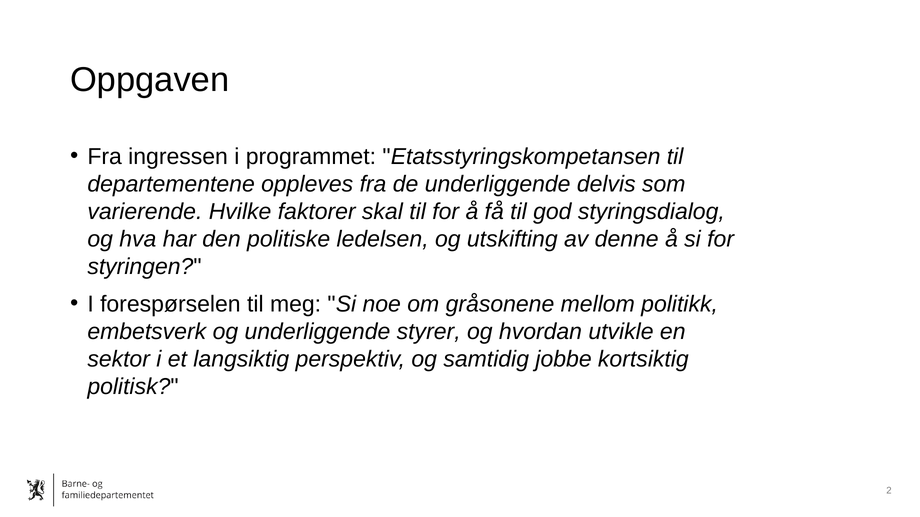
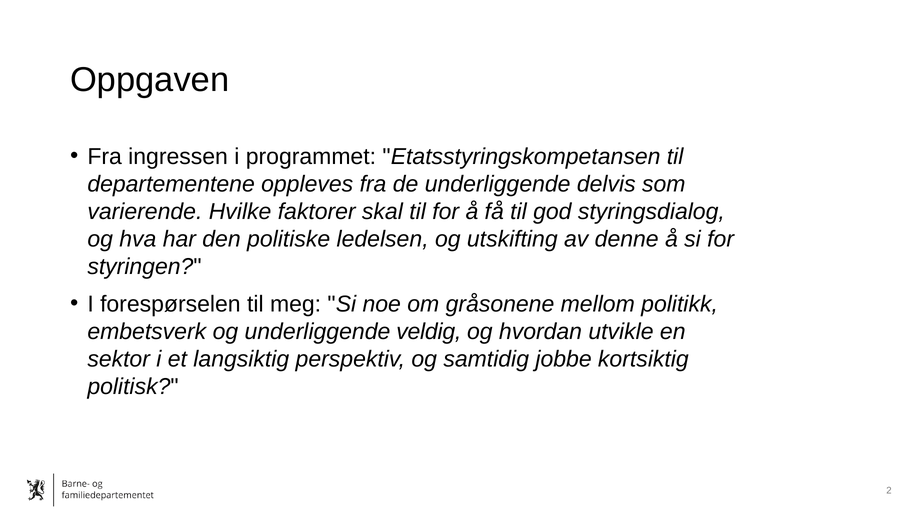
styrer: styrer -> veldig (429, 332)
